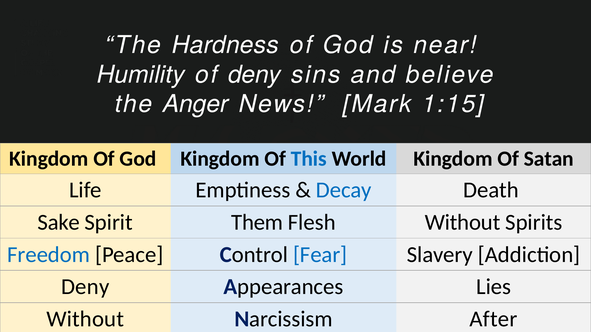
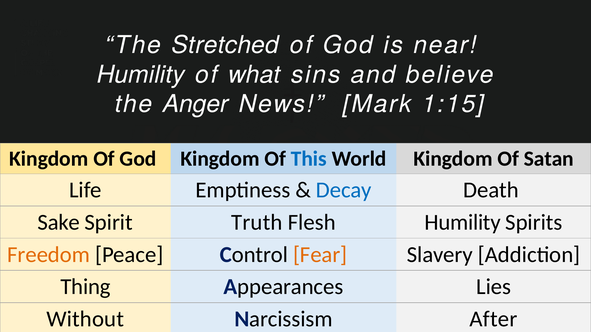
Hardness: Hardness -> Stretched (225, 45)
of deny: deny -> what (254, 75)
Them: Them -> Truth (257, 223)
Flesh Without: Without -> Humility (463, 223)
Freedom colour: blue -> orange (49, 255)
Fear colour: blue -> orange (320, 255)
Deny: Deny -> Thing (85, 287)
